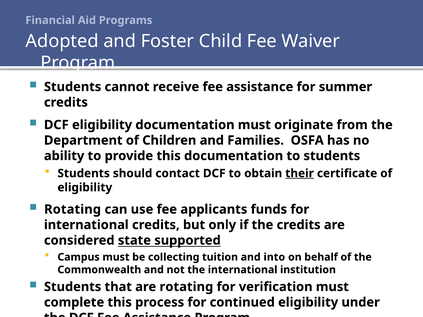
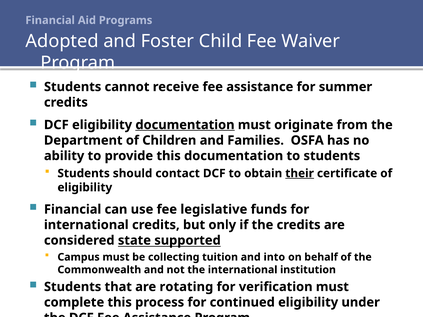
documentation underline: none -> present (185, 125)
Rotating: Rotating -> Financial (73, 210)
applicants: applicants -> legislative (214, 210)
